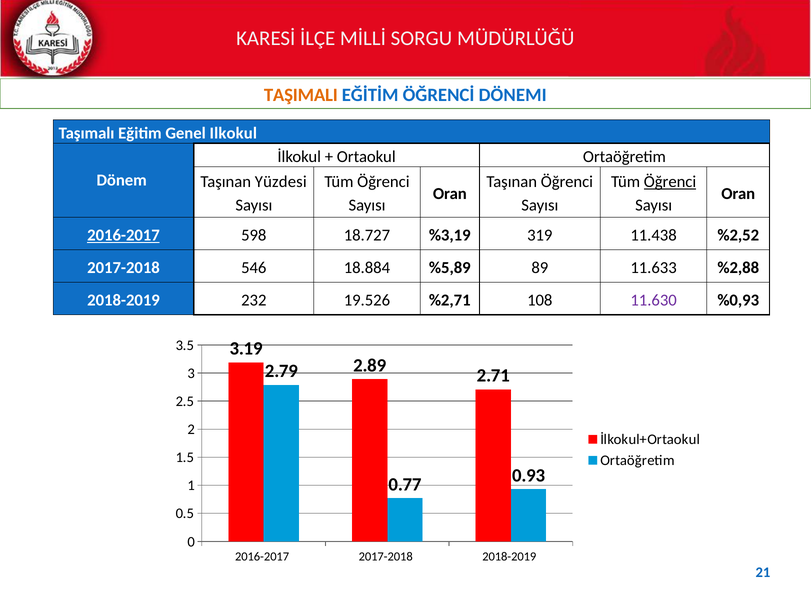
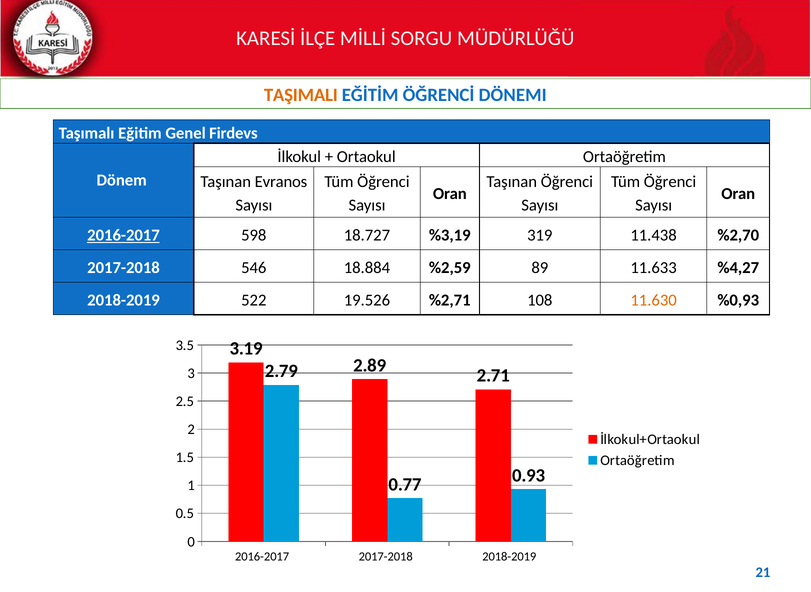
Ilkokul: Ilkokul -> Firdevs (233, 133)
Yüzdesi: Yüzdesi -> Evranos (281, 182)
Öğrenci underline: present -> none (670, 182)
%2,52: %2,52 -> %2,70 (738, 235)
%5,89: %5,89 -> %2,59 (450, 268)
%2,88: %2,88 -> %4,27 (738, 268)
232: 232 -> 522 (254, 300)
11.630 colour: purple -> orange (654, 300)
